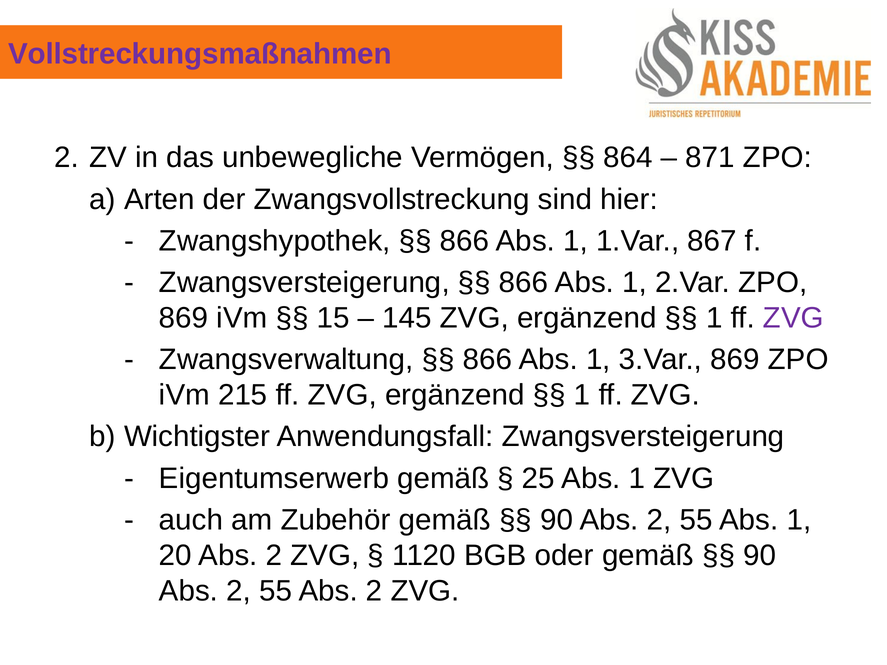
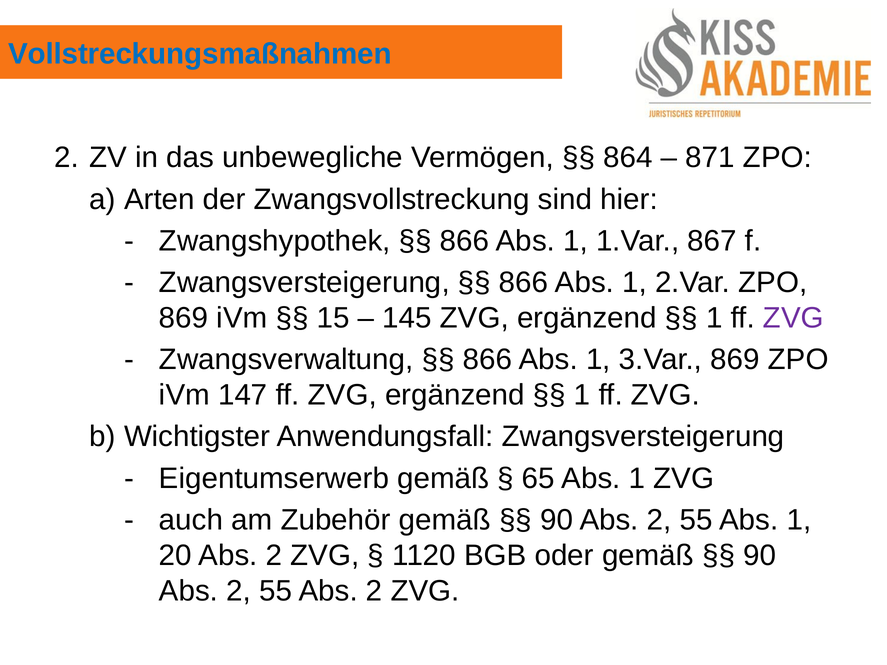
Vollstreckungsmaßnahmen colour: purple -> blue (200, 54)
215: 215 -> 147 (243, 395)
25: 25 -> 65 (538, 478)
